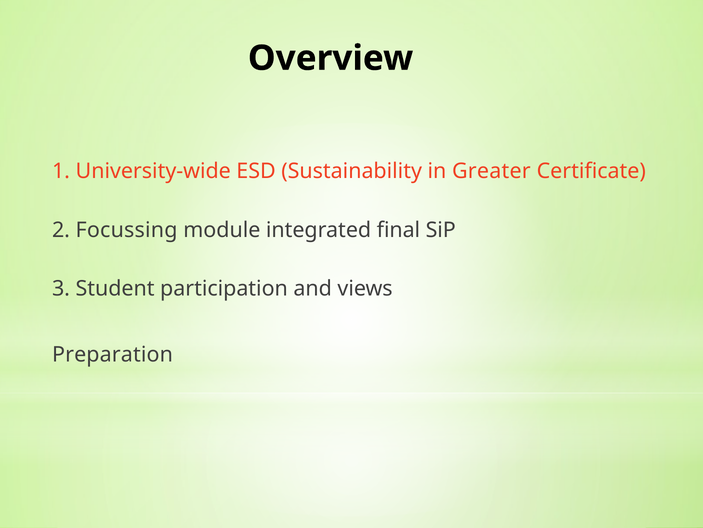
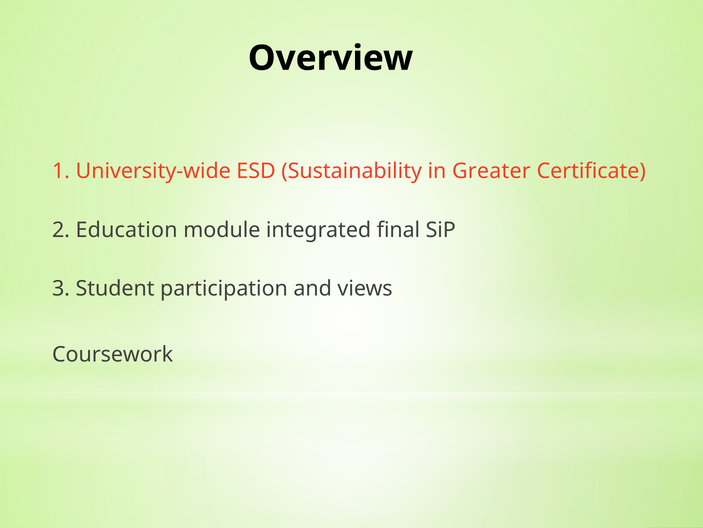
Focussing: Focussing -> Education (127, 230)
Preparation: Preparation -> Coursework (113, 354)
